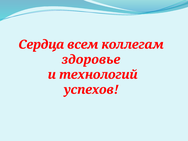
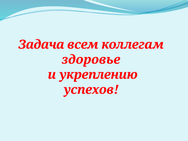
Сердца: Сердца -> Задача (41, 45)
технологий: технологий -> укреплению (98, 75)
